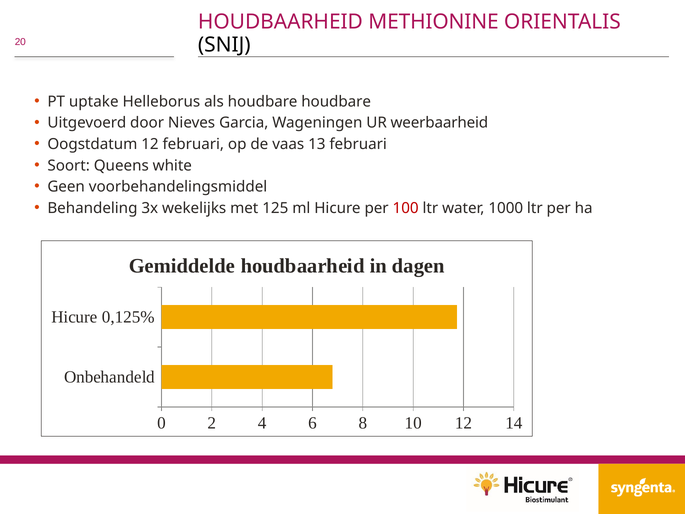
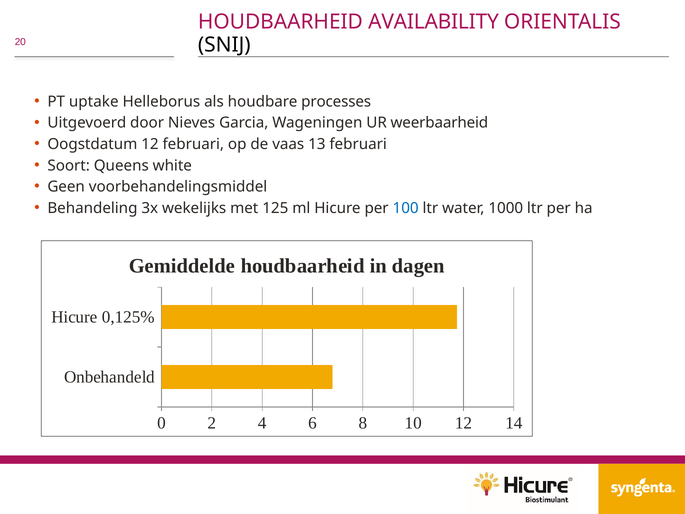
METHIONINE: METHIONINE -> AVAILABILITY (434, 22)
houdbare houdbare: houdbare -> processes (336, 102)
100 colour: red -> blue (406, 208)
